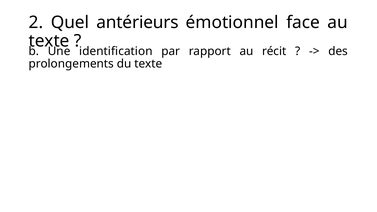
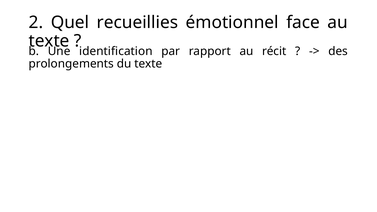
antérieurs: antérieurs -> recueillies (137, 22)
